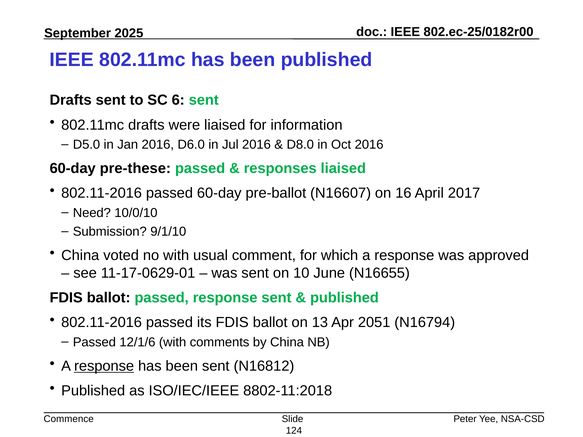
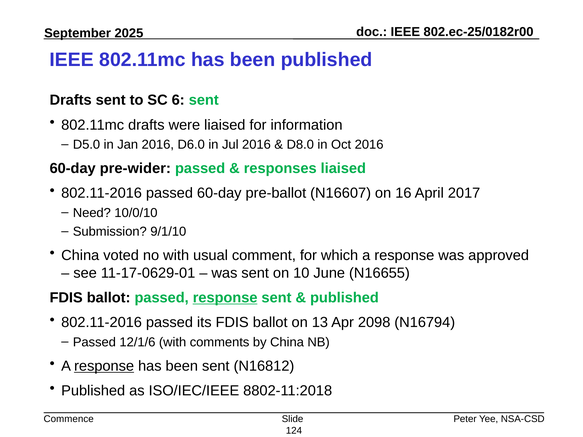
pre-these: pre-these -> pre-wider (135, 169)
response underline: none -> present (225, 298)
2051: 2051 -> 2098 (374, 323)
